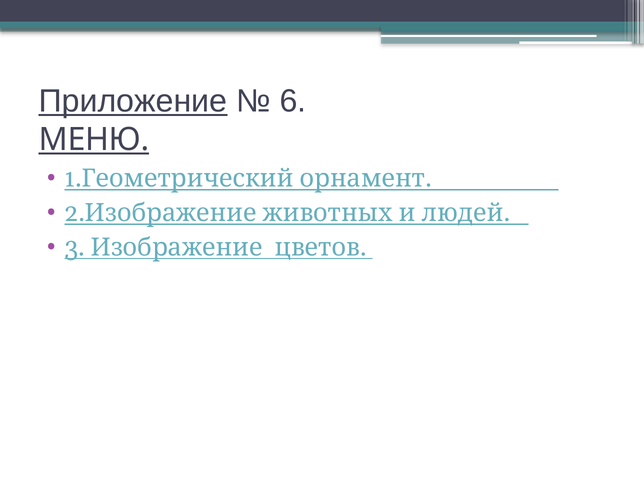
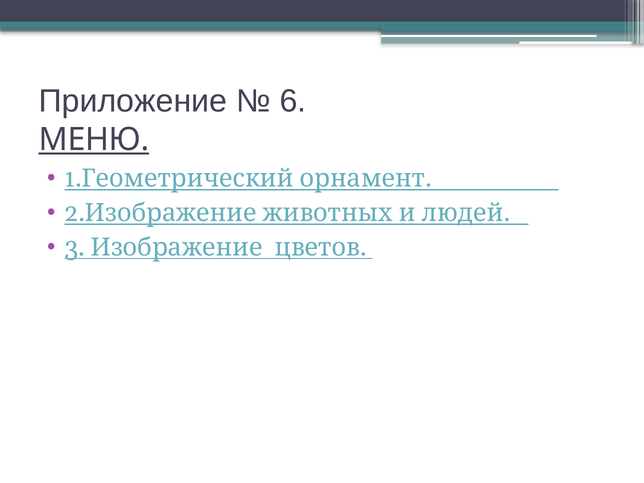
Приложение underline: present -> none (133, 101)
